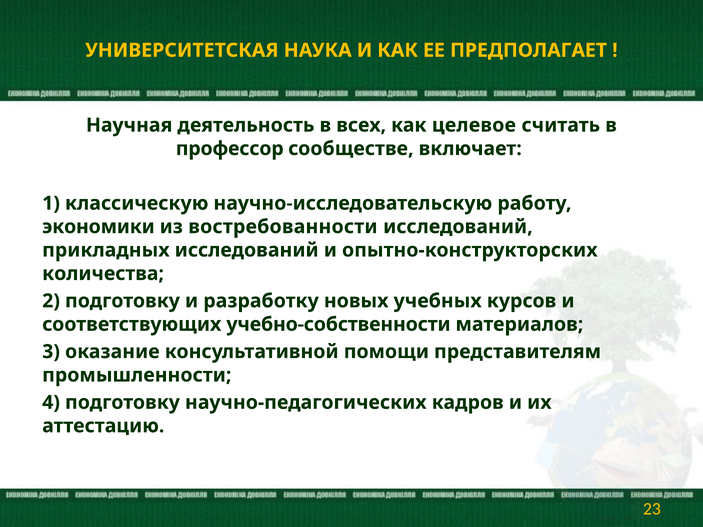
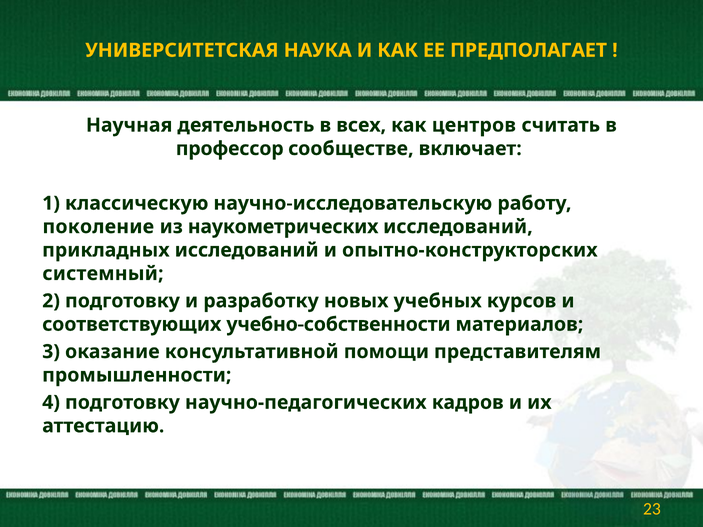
целевое: целевое -> центров (474, 125)
экономики: экономики -> поколение (98, 227)
востребованности: востребованности -> наукометрических (283, 227)
количества: количества -> системный (103, 274)
